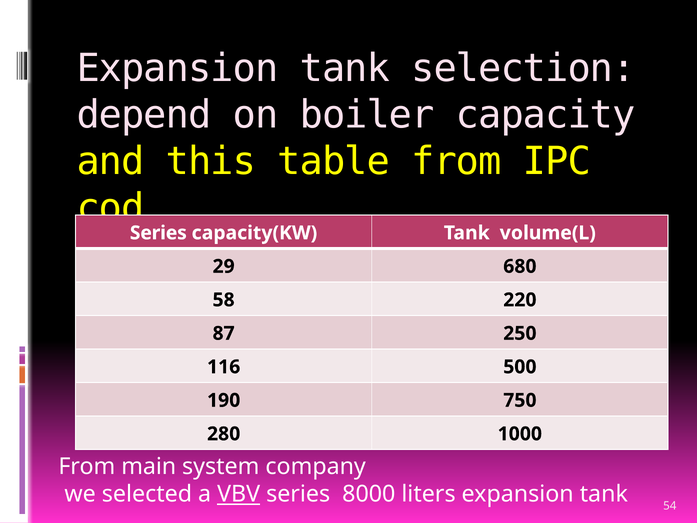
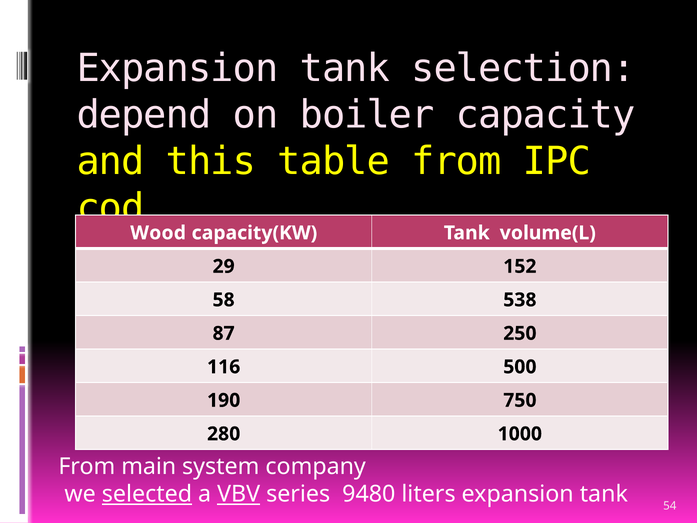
Series: Series -> Wood (158, 233)
680: 680 -> 152 (520, 266)
220: 220 -> 538 (520, 300)
selected underline: none -> present (147, 494)
8000: 8000 -> 9480 (369, 494)
